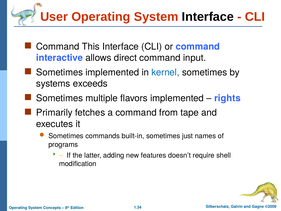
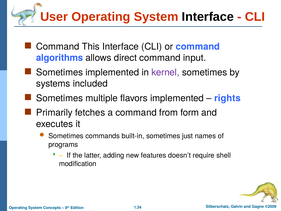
interactive: interactive -> algorithms (60, 58)
kernel colour: blue -> purple (165, 72)
exceeds: exceeds -> included (90, 84)
tape: tape -> form (190, 113)
